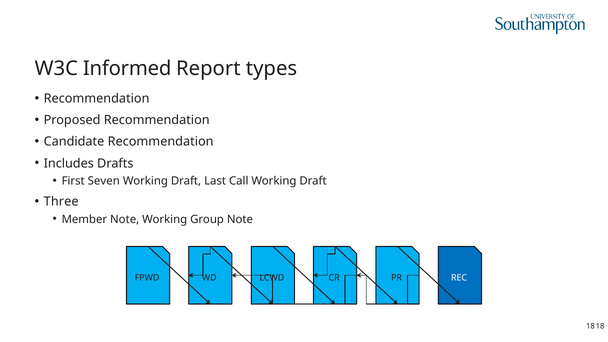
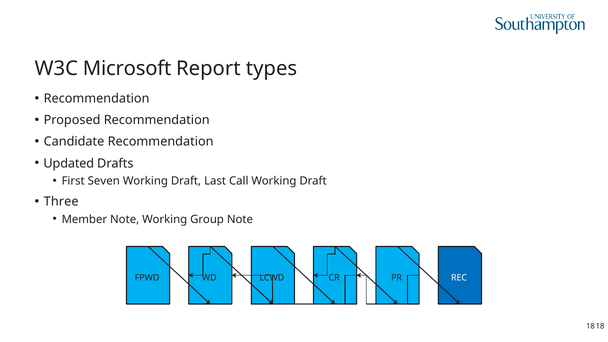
Informed: Informed -> Microsoft (127, 68)
Includes: Includes -> Updated (69, 163)
